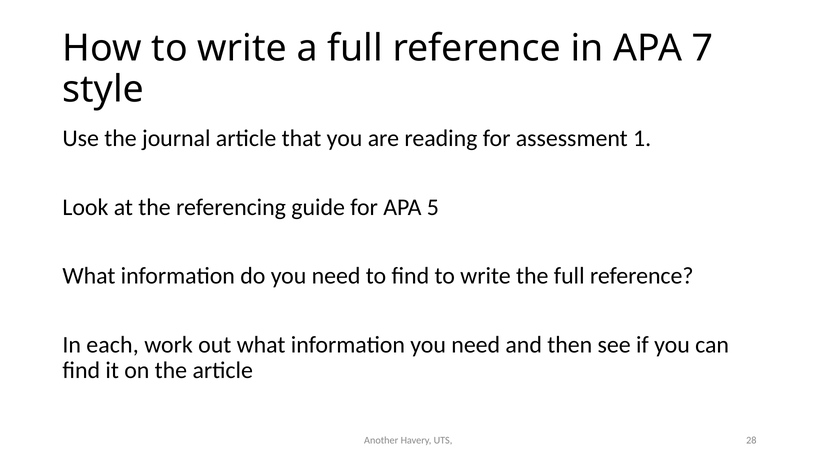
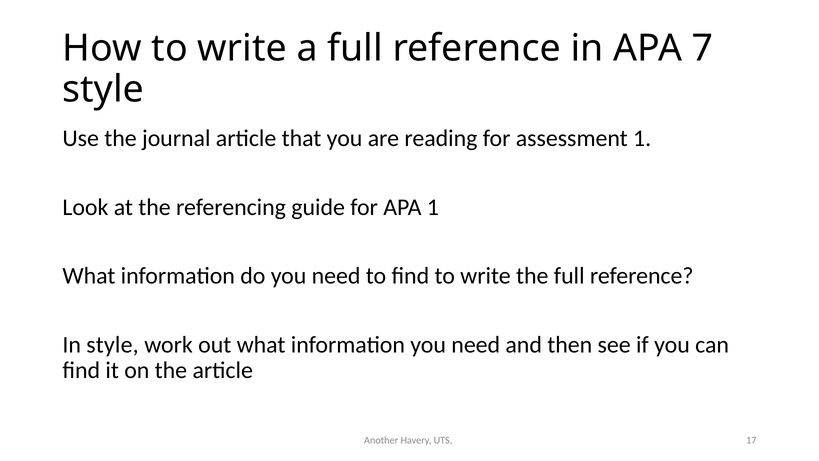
APA 5: 5 -> 1 (433, 207)
In each: each -> style (112, 345)
28: 28 -> 17 (751, 440)
